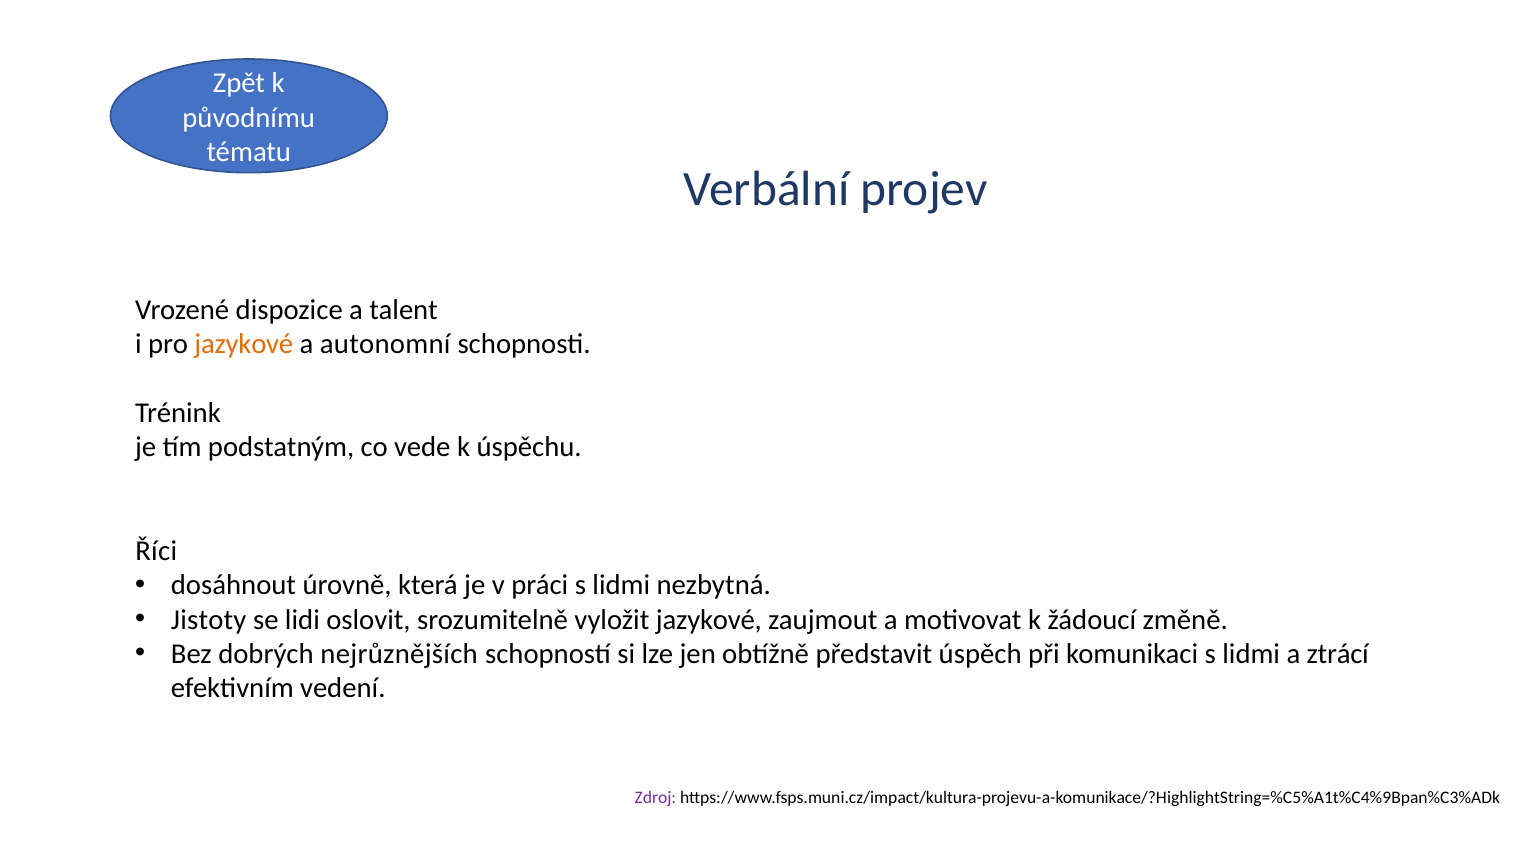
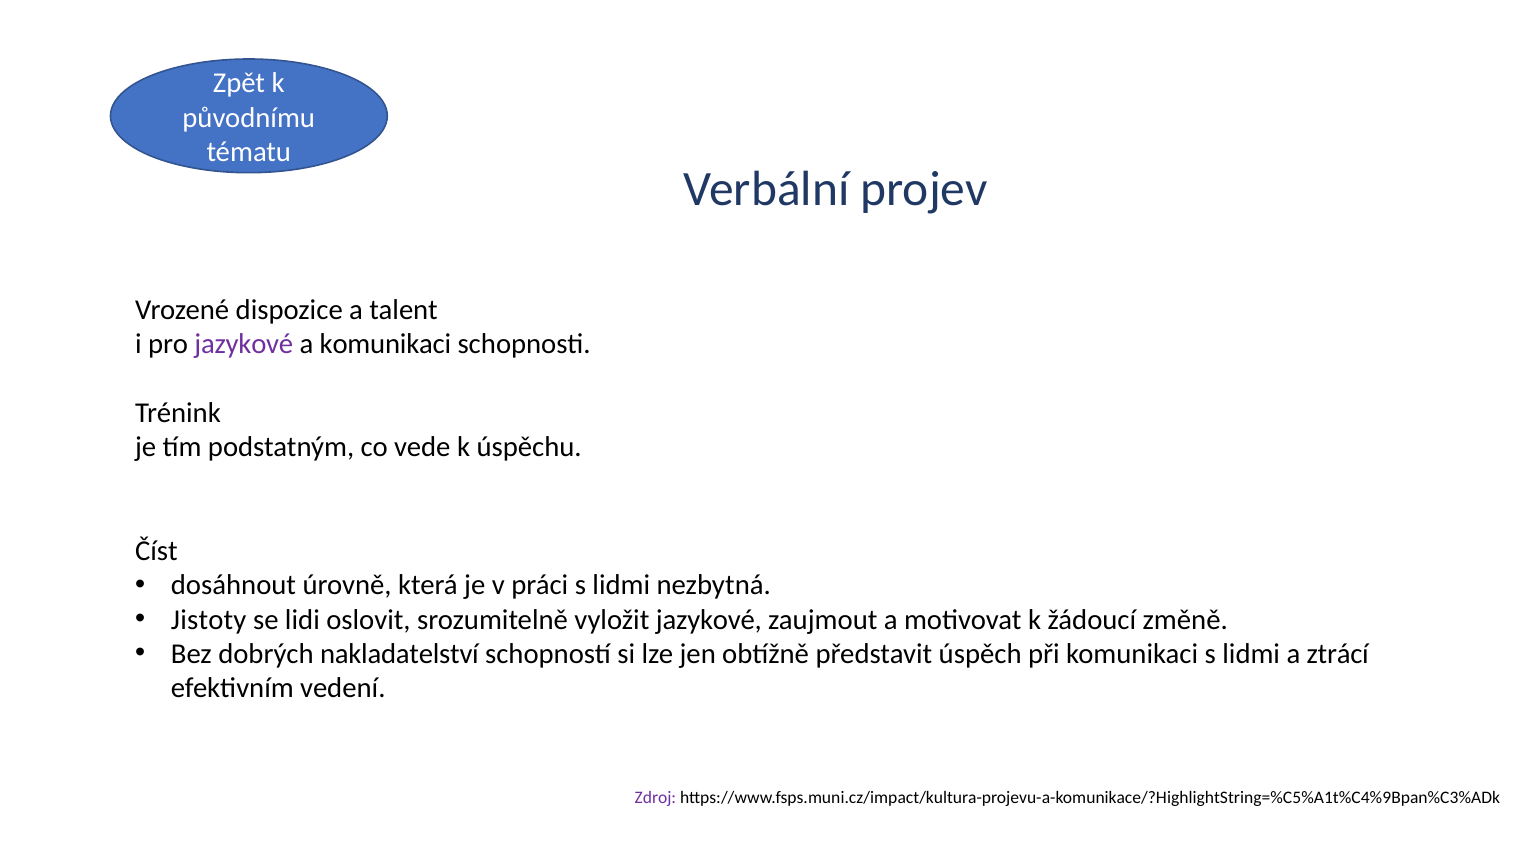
jazykové colour: orange -> purple (244, 344)
a autonomní: autonomní -> komunikaci (385, 344)
Říci: Říci -> Číst (156, 551)
nejrůznějších: nejrůznějších -> nakladatelství (399, 655)
